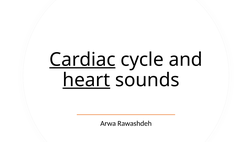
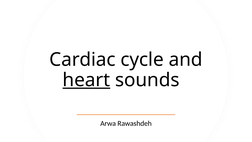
Cardiac underline: present -> none (82, 60)
